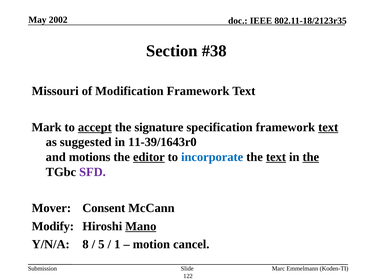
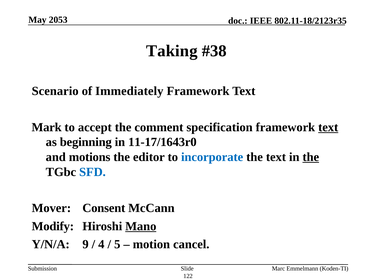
2002: 2002 -> 2053 (58, 20)
Section: Section -> Taking (172, 51)
Missouri: Missouri -> Scenario (55, 91)
Modification: Modification -> Immediately (129, 91)
accept underline: present -> none (95, 127)
signature: signature -> comment (159, 127)
suggested: suggested -> beginning (86, 142)
11-39/1643r0: 11-39/1643r0 -> 11-17/1643r0 (162, 142)
editor underline: present -> none (149, 157)
text underline: present -> none (276, 157)
SFD colour: purple -> blue (92, 172)
8: 8 -> 9 (85, 244)
5: 5 -> 4 (101, 244)
1: 1 -> 5 (117, 244)
